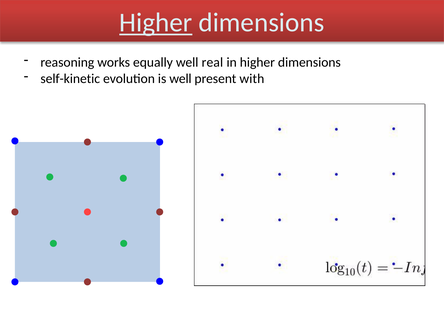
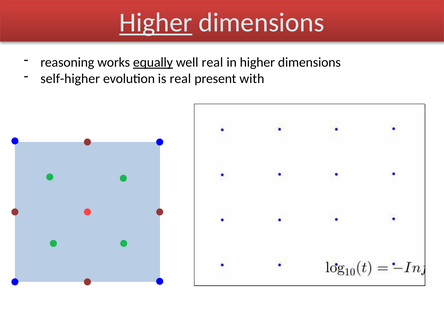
equally underline: none -> present (153, 62)
self-kinetic: self-kinetic -> self-higher (70, 79)
is well: well -> real (180, 79)
